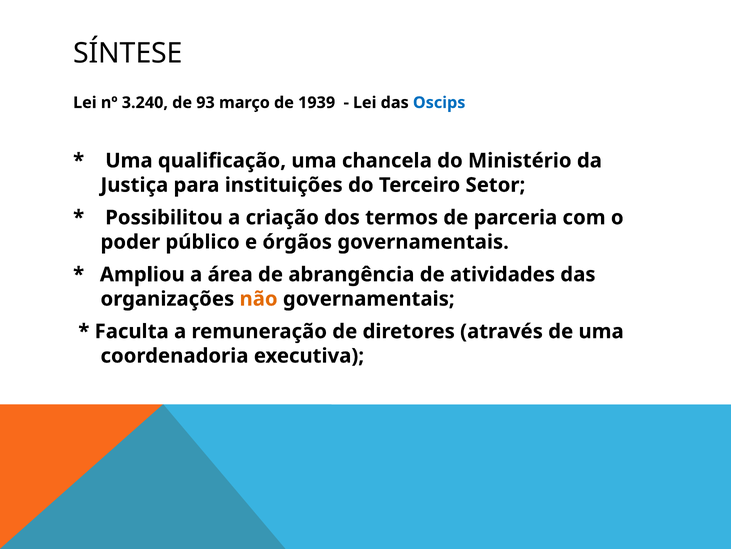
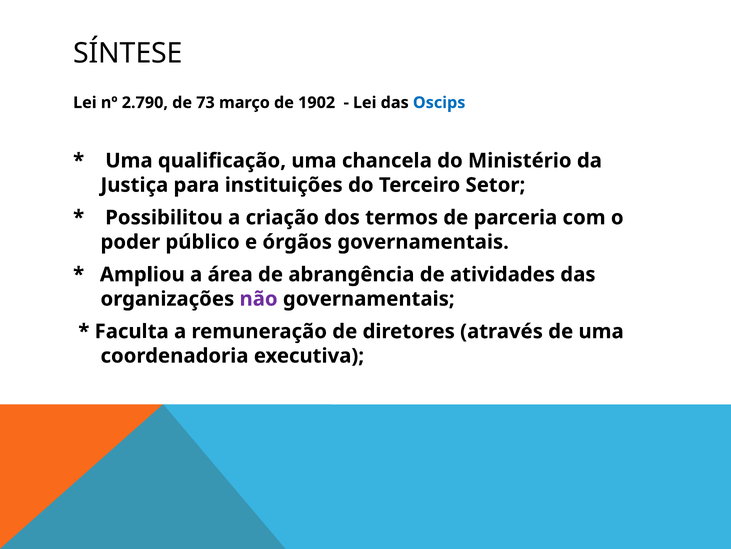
3.240: 3.240 -> 2.790 (145, 103)
93: 93 -> 73 (206, 103)
1939: 1939 -> 1902 (317, 103)
não colour: orange -> purple (259, 299)
